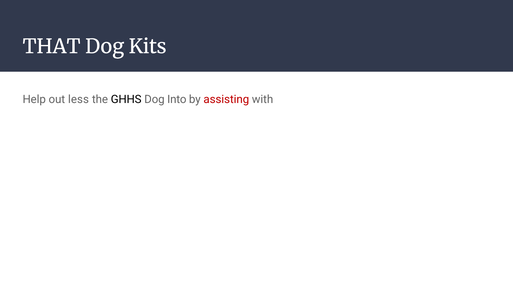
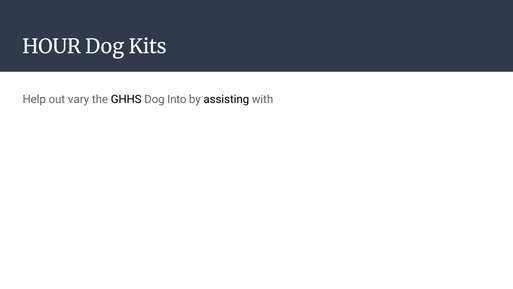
THAT: THAT -> HOUR (52, 47)
less: less -> vary (79, 99)
assisting colour: red -> black (226, 99)
